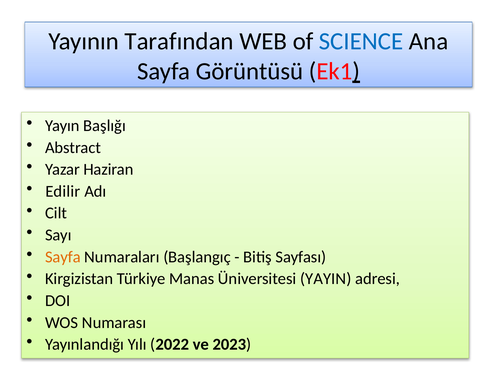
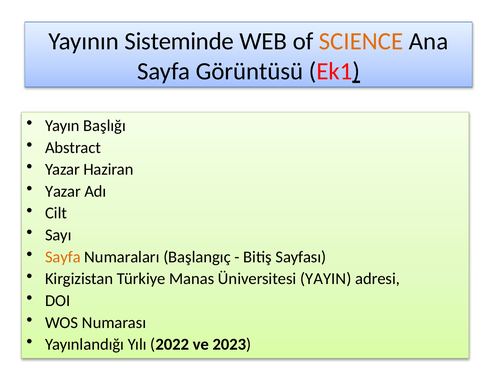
Tarafından: Tarafından -> Sisteminde (179, 41)
SCIENCE colour: blue -> orange (361, 41)
Edilir: Edilir -> Yazar (63, 191)
